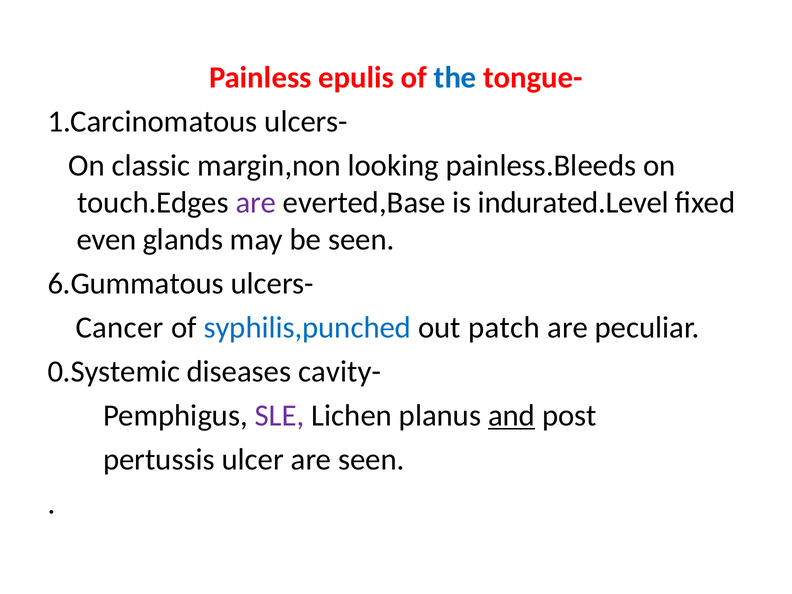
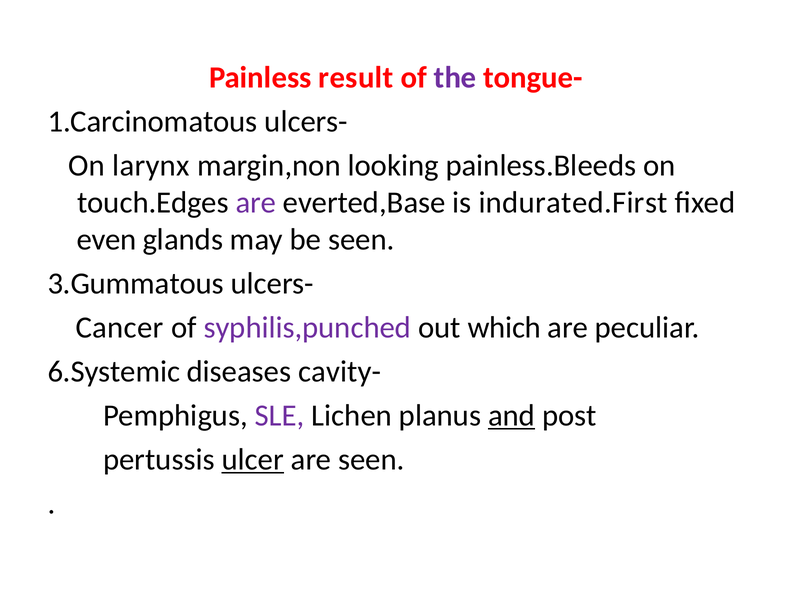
epulis: epulis -> result (356, 77)
the colour: blue -> purple (455, 77)
classic: classic -> larynx (151, 165)
indurated.Level: indurated.Level -> indurated.First (573, 202)
6.Gummatous: 6.Gummatous -> 3.Gummatous (136, 283)
syphilis,punched colour: blue -> purple (307, 327)
patch: patch -> which (504, 327)
0.Systemic: 0.Systemic -> 6.Systemic (114, 371)
ulcer underline: none -> present (253, 460)
